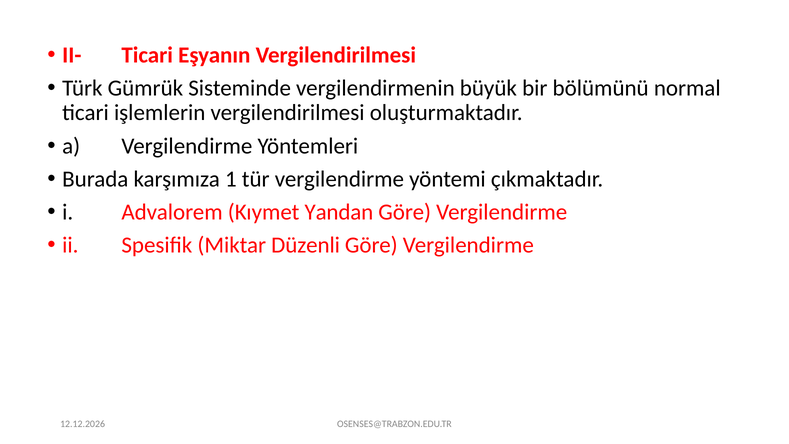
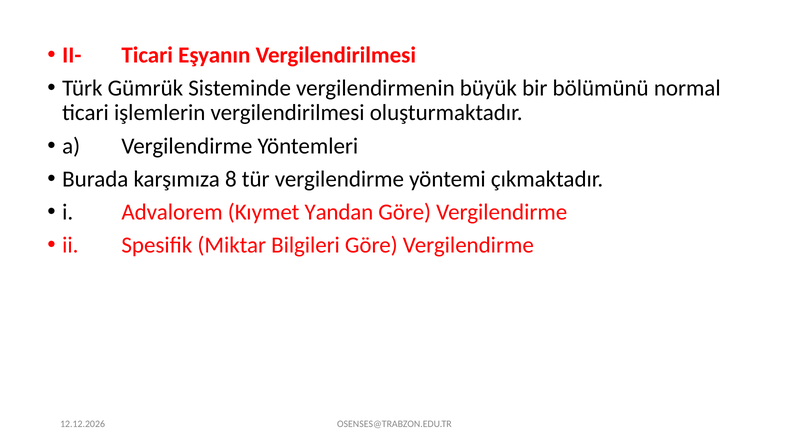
1: 1 -> 8 (231, 179)
Düzenli: Düzenli -> Bilgileri (306, 245)
